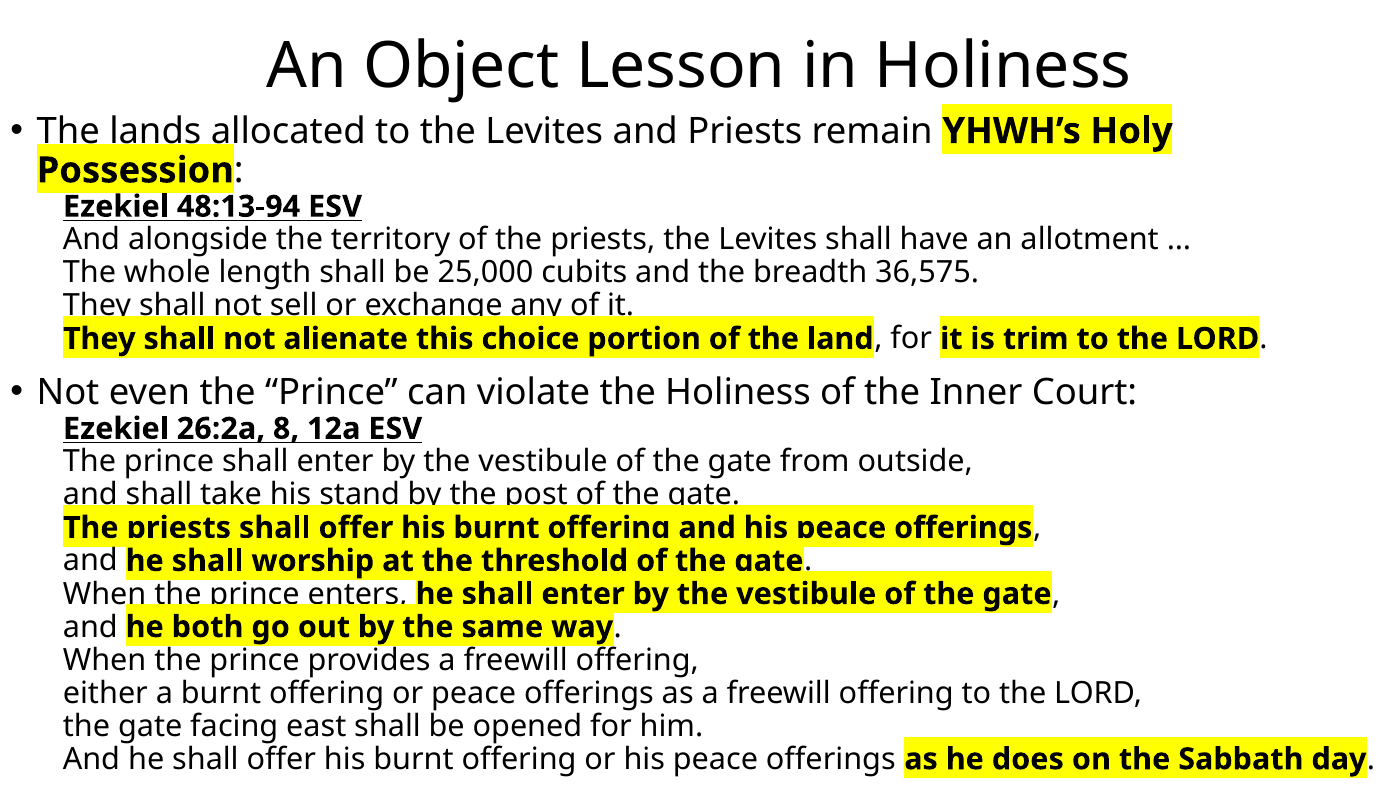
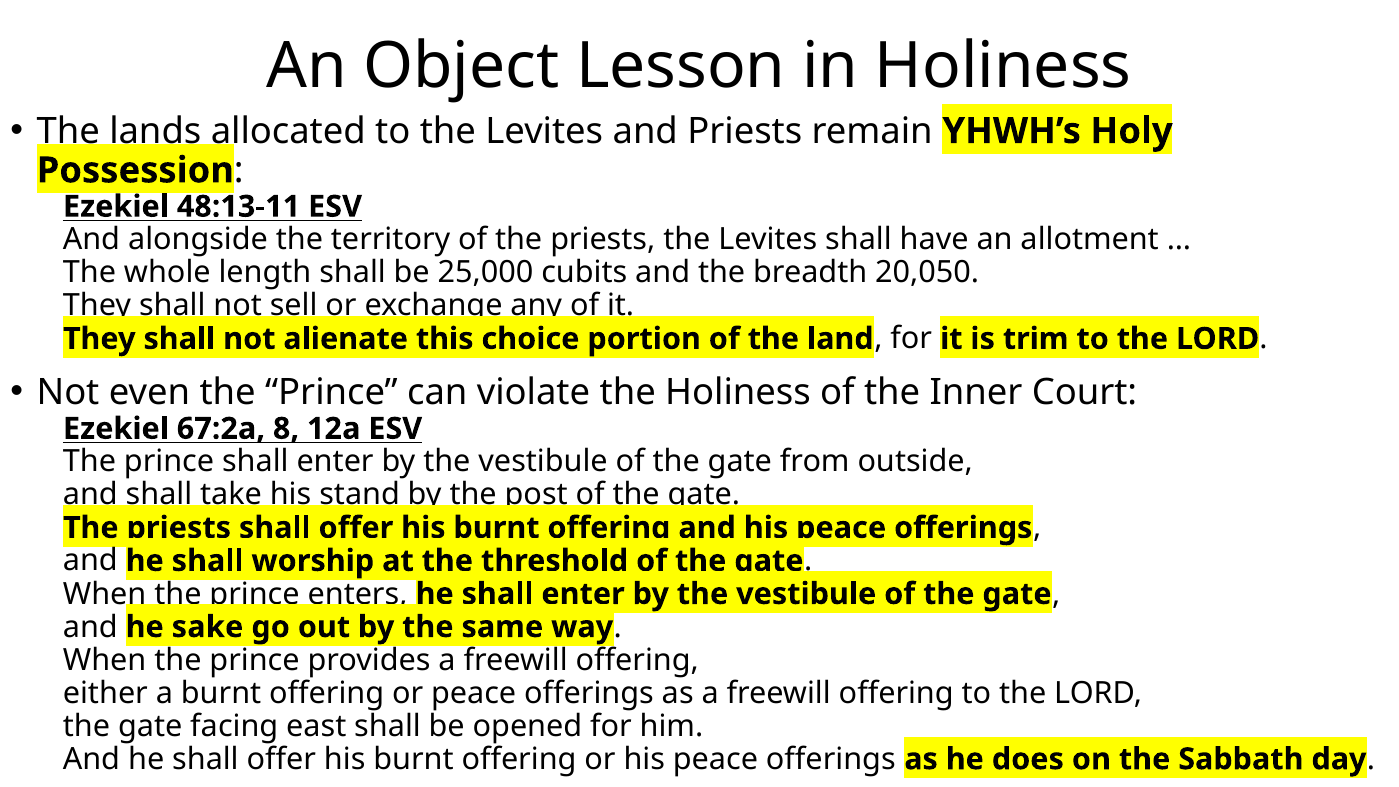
48:13-94: 48:13-94 -> 48:13-11 (238, 207)
36,575: 36,575 -> 20,050 (927, 273)
26:2a: 26:2a -> 67:2a (221, 429)
both: both -> sake (207, 627)
